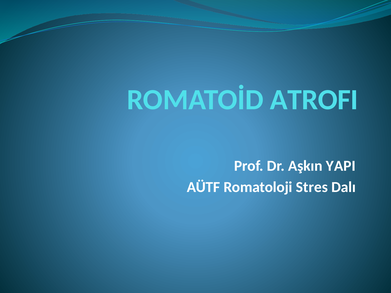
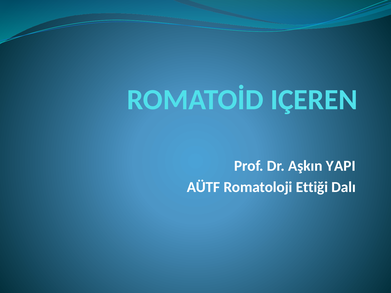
ATROFI: ATROFI -> IÇEREN (314, 100)
Stres: Stres -> Ettiği (312, 187)
